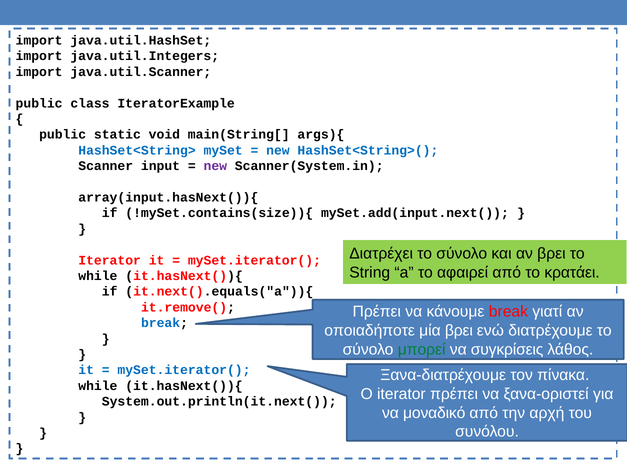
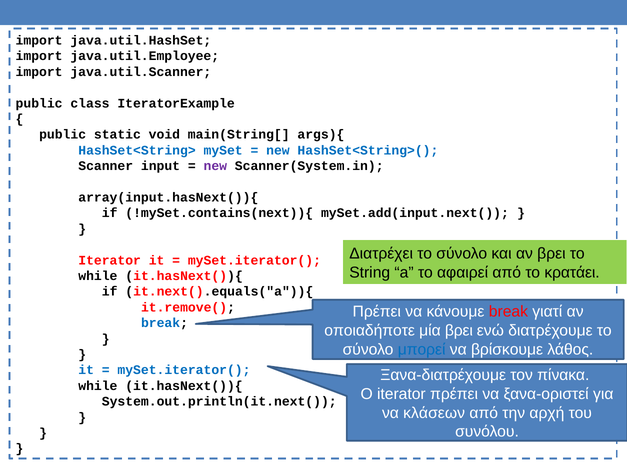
java.util.Integers: java.util.Integers -> java.util.Employee (145, 56)
!mySet.contains(size)){: !mySet.contains(size)){ -> !mySet.contains(next)){ (219, 213)
μπορεί colour: green -> blue (422, 349)
συγκρίσεις: συγκρίσεις -> βρίσκουμε (507, 349)
μοναδικό: μοναδικό -> κλάσεων (434, 412)
